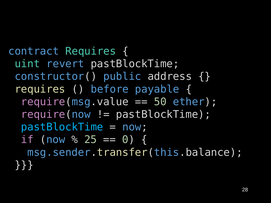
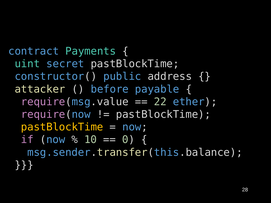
contract Requires: Requires -> Payments (91, 51)
revert: revert -> secret (65, 64)
requires: requires -> attacker (40, 89)
50: 50 -> 22 (160, 102)
pastBlockTime colour: light blue -> yellow (62, 127)
25: 25 -> 10 (91, 140)
